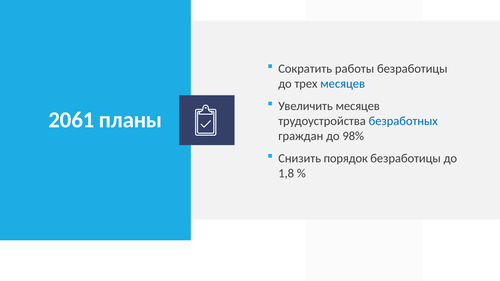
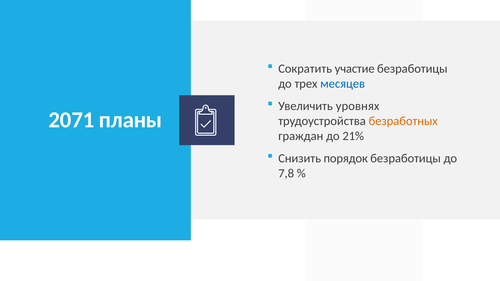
работы: работы -> участие (355, 69)
Увеличить месяцев: месяцев -> уровнях (358, 106)
2061: 2061 -> 2071 (71, 120)
безработных colour: blue -> orange (403, 121)
98%: 98% -> 21% (353, 136)
1,8: 1,8 -> 7,8 (286, 173)
